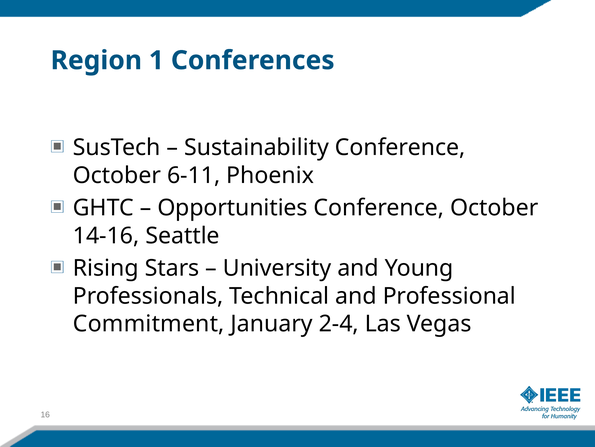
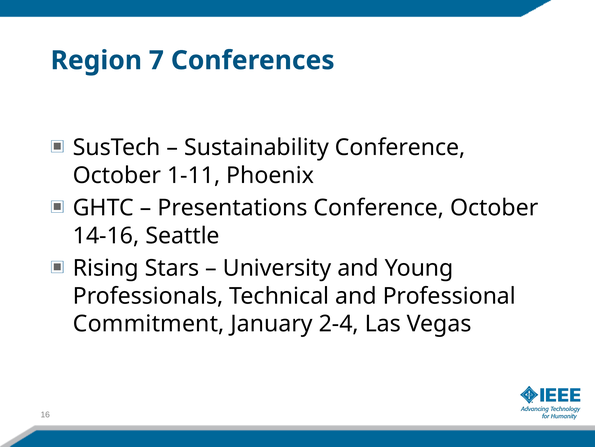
1: 1 -> 7 (156, 60)
6-11: 6-11 -> 1-11 (194, 175)
Opportunities: Opportunities -> Presentations (232, 208)
